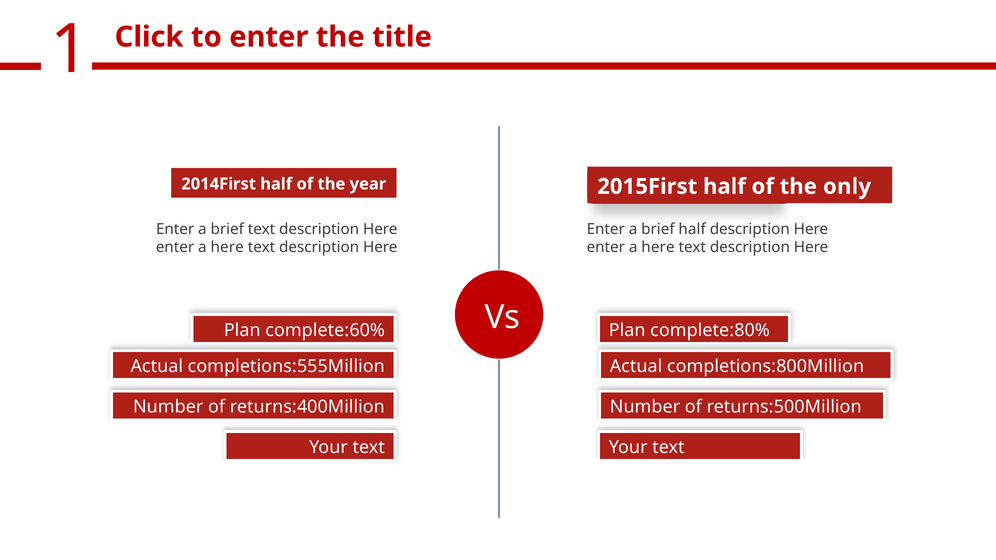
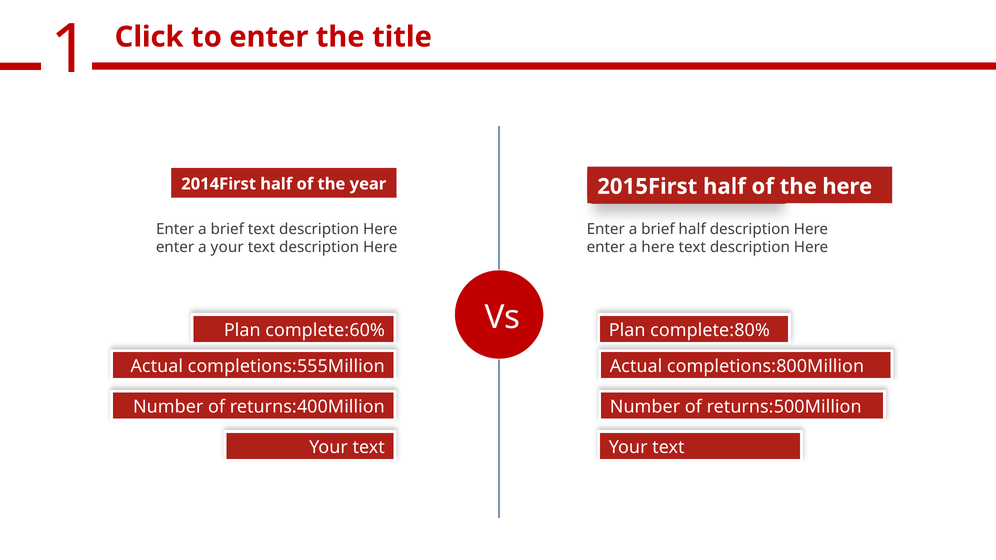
the only: only -> here (847, 187)
here: here -> your (227, 247)
